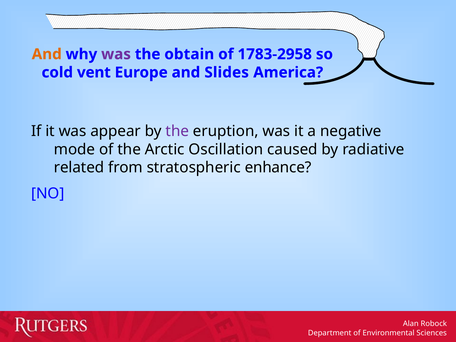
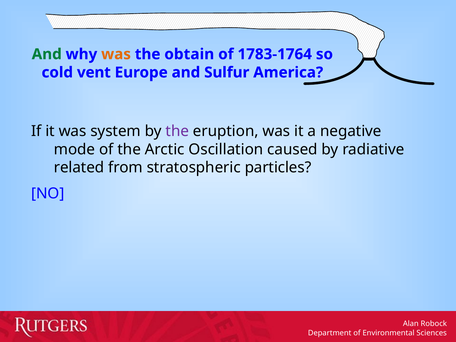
And colour: orange -> green (47, 54)
was colour: purple -> orange (116, 54)
1783-2958: 1783-2958 -> 1783-1764 (275, 54)
Slides: Slides -> Sulfur (227, 72)
appear: appear -> system (116, 131)
enhance: enhance -> particles (278, 168)
